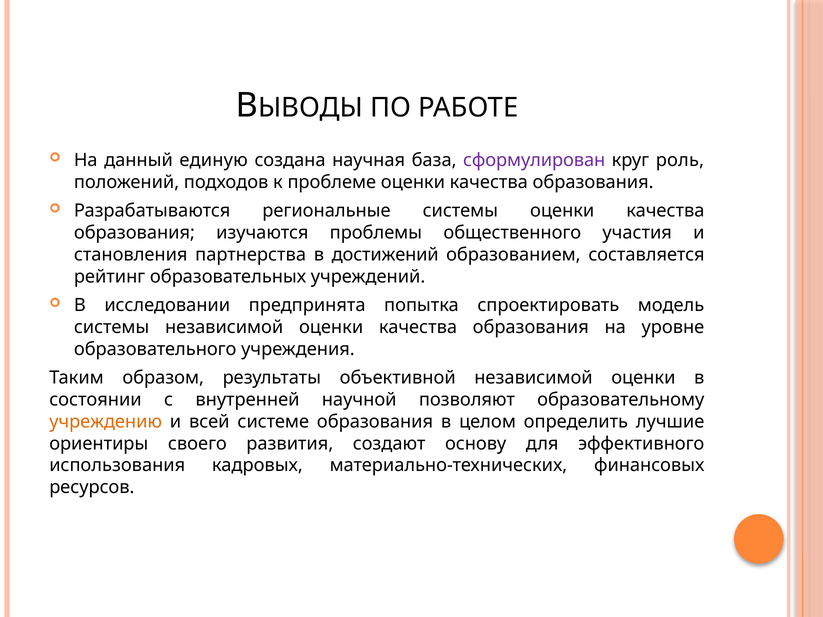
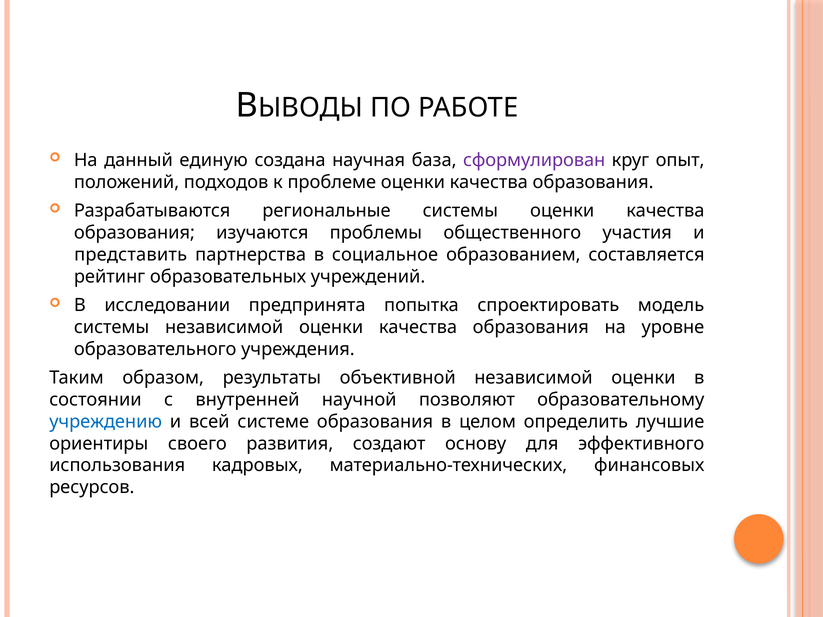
роль: роль -> опыт (680, 160)
становления: становления -> представить (131, 255)
достижений: достижений -> социальное (385, 255)
учреждению colour: orange -> blue (106, 422)
